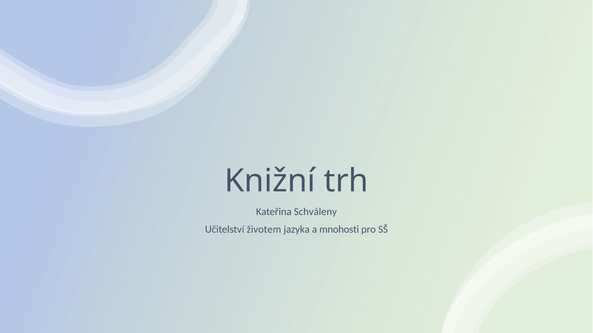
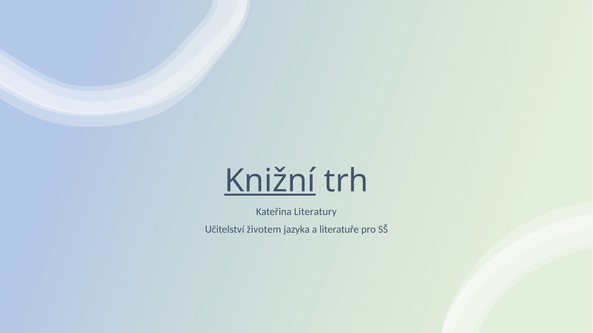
Knižní underline: none -> present (270, 181)
Schváleny: Schváleny -> Literatury (315, 212)
mnohosti: mnohosti -> literatuře (339, 230)
